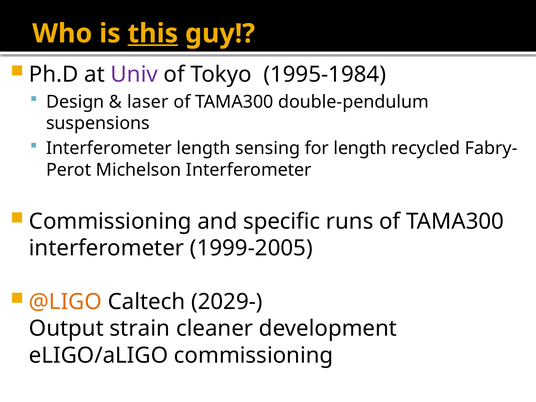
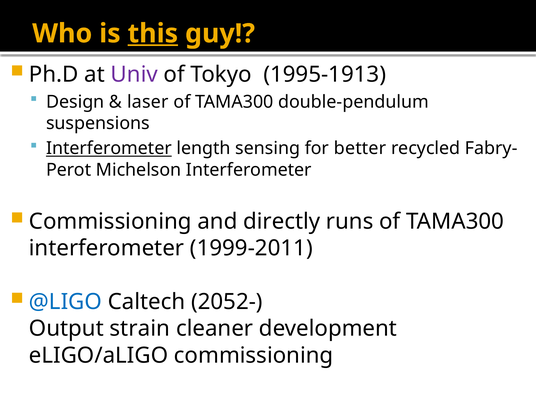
1995-1984: 1995-1984 -> 1995-1913 (325, 75)
Interferometer underline: none -> present (109, 148)
for length: length -> better (360, 148)
specific: specific -> directly (282, 221)
1999-2005: 1999-2005 -> 1999-2011 (251, 248)
@LIGO colour: orange -> blue (65, 302)
2029-: 2029- -> 2052- (227, 302)
